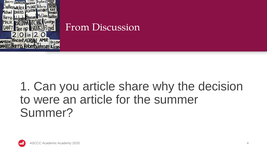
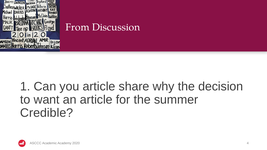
were: were -> want (47, 100)
Summer: Summer -> Credible (47, 113)
